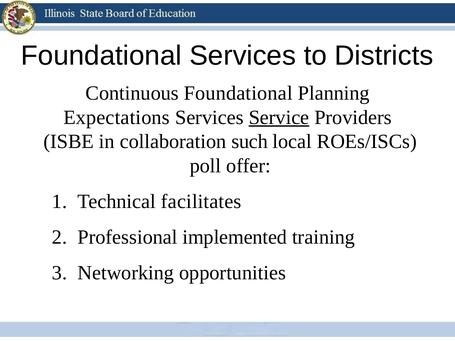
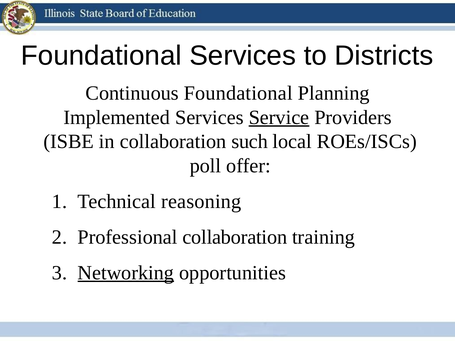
Expectations: Expectations -> Implemented (117, 117)
facilitates: facilitates -> reasoning (201, 202)
Professional implemented: implemented -> collaboration (235, 237)
Networking underline: none -> present (126, 273)
